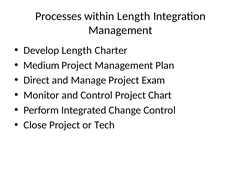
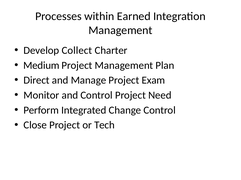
within Length: Length -> Earned (134, 16)
Develop Length: Length -> Collect (77, 51)
Chart: Chart -> Need (160, 96)
